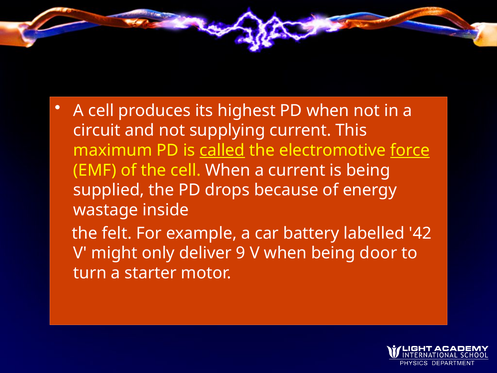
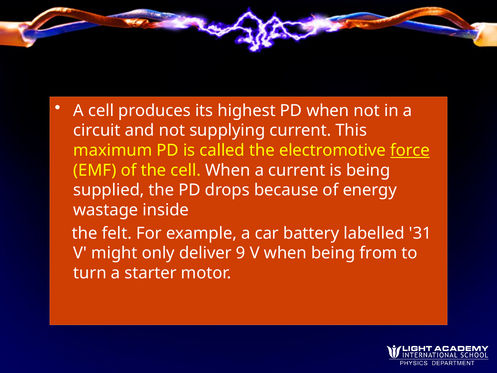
called underline: present -> none (222, 150)
42: 42 -> 31 (420, 233)
door: door -> from (379, 253)
